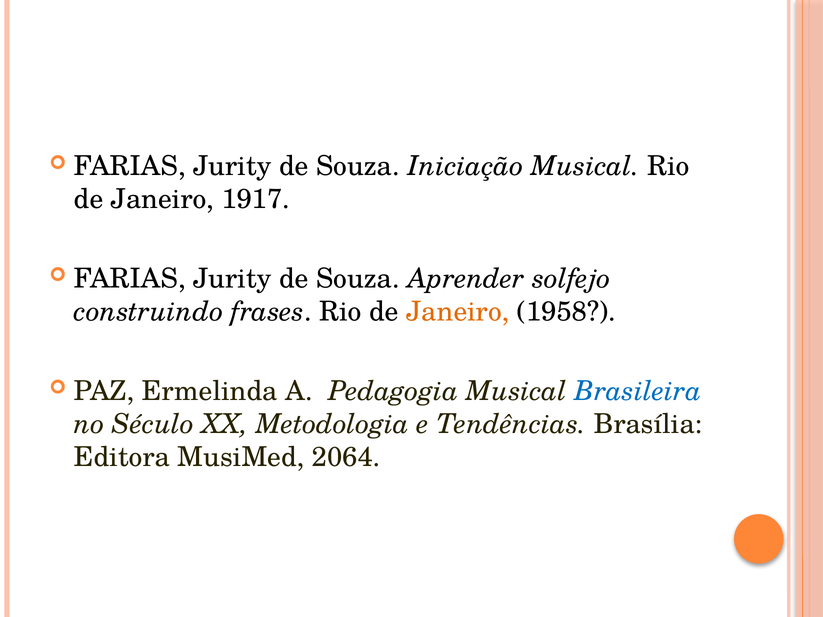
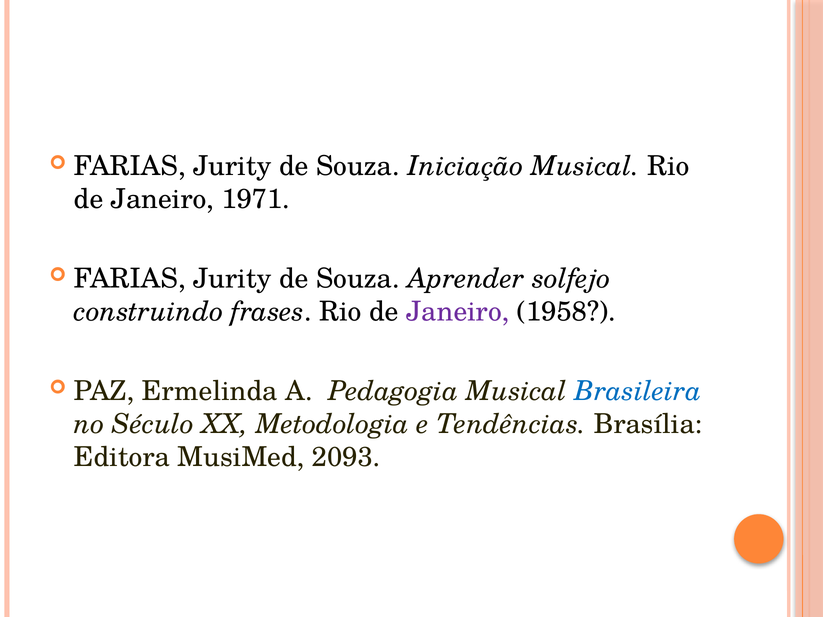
1917: 1917 -> 1971 (256, 199)
Janeiro colour: orange -> purple (458, 312)
2064: 2064 -> 2093 (346, 457)
